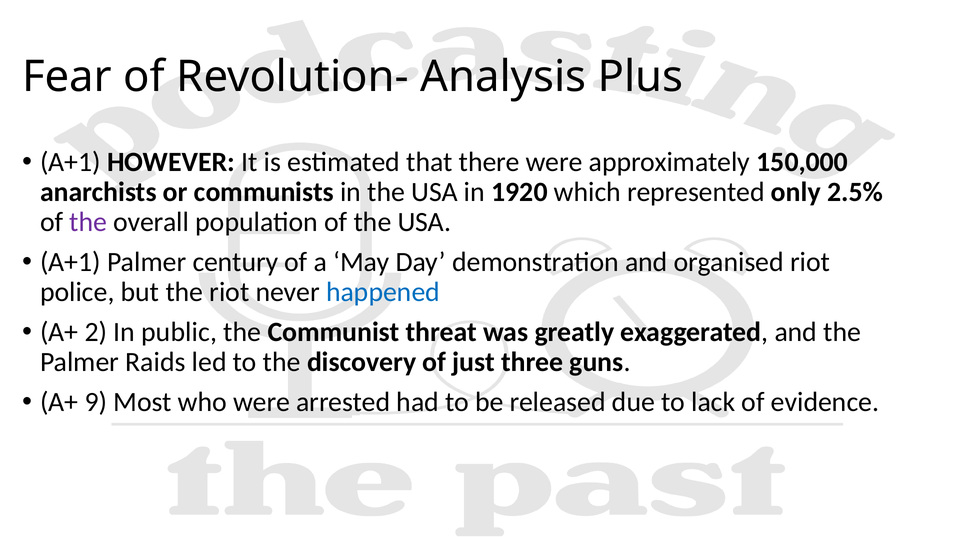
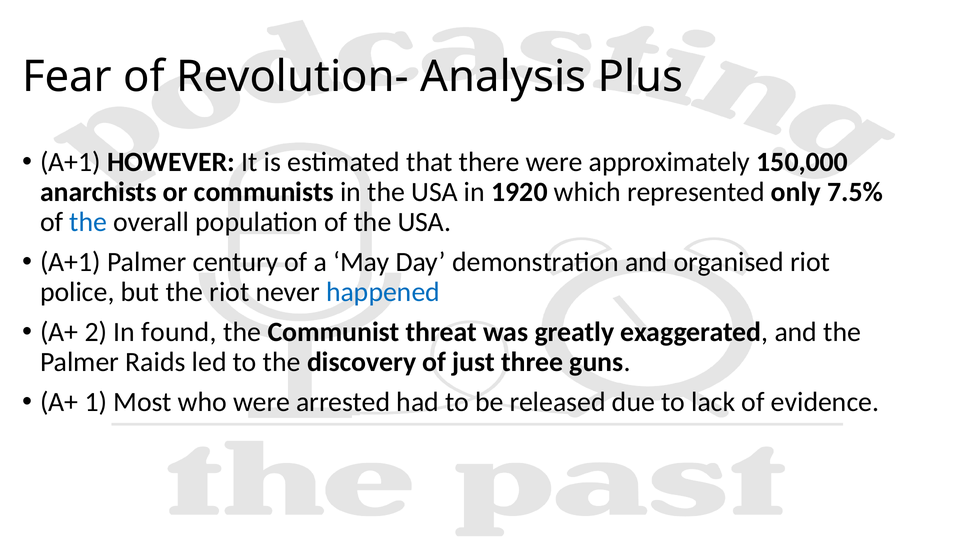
2.5%: 2.5% -> 7.5% (855, 192)
the colour: purple -> blue (88, 222)
public: public -> found (179, 332)
9: 9 -> 1 (96, 402)
